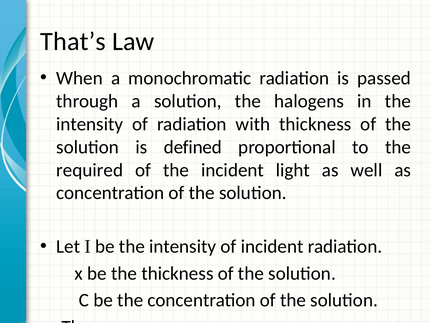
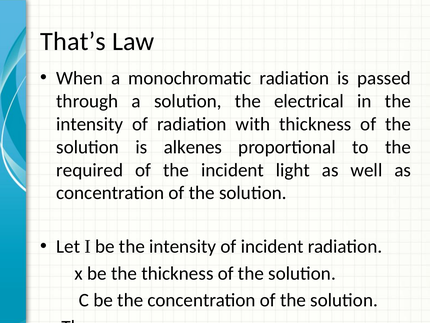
halogens: halogens -> electrical (309, 101)
defined: defined -> alkenes (193, 147)
